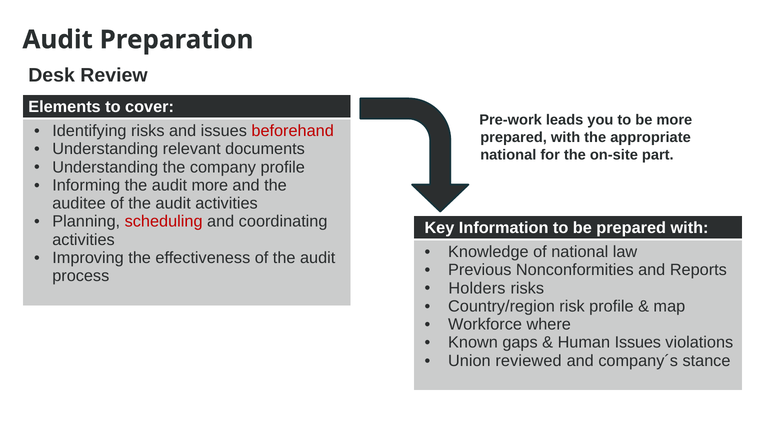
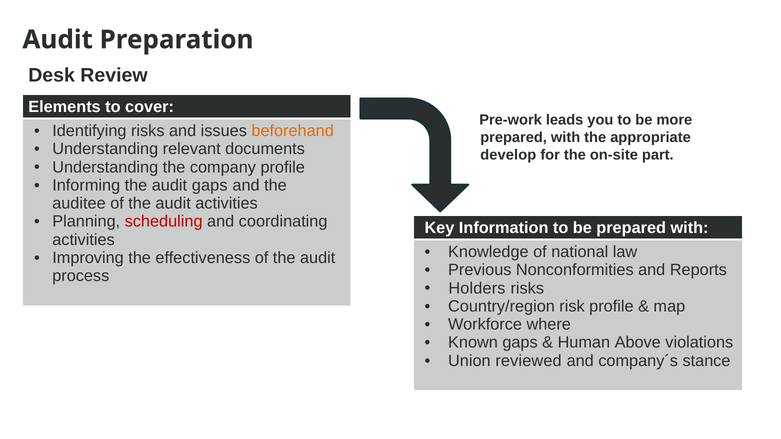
beforehand colour: red -> orange (293, 131)
national: national -> develop (508, 155)
audit more: more -> gaps (210, 185)
Human Issues: Issues -> Above (638, 343)
